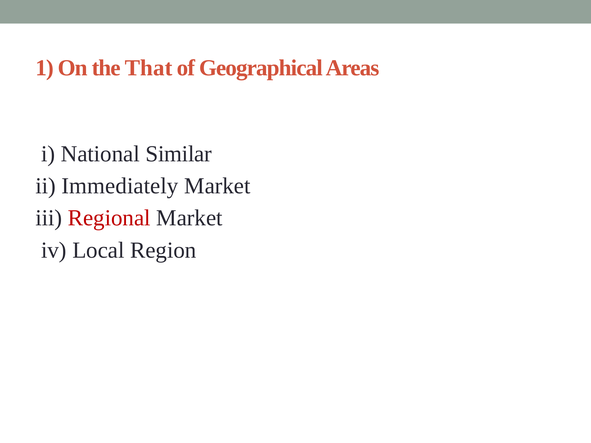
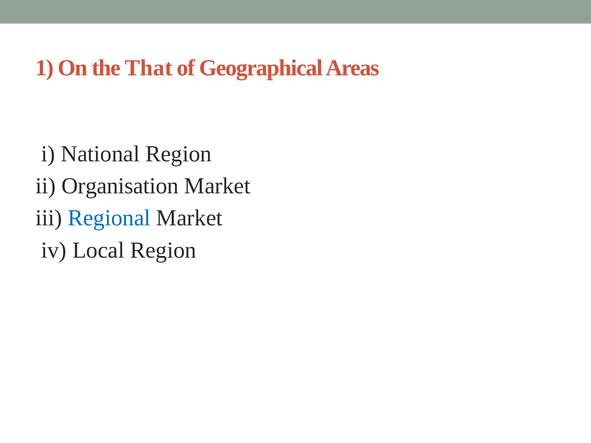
National Similar: Similar -> Region (179, 154)
Immediately: Immediately -> Organisation (120, 186)
Regional colour: red -> blue (109, 218)
